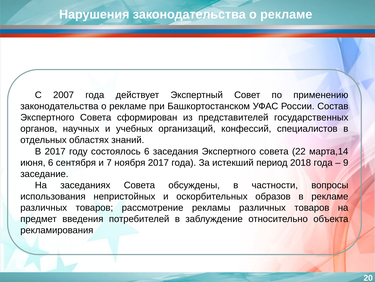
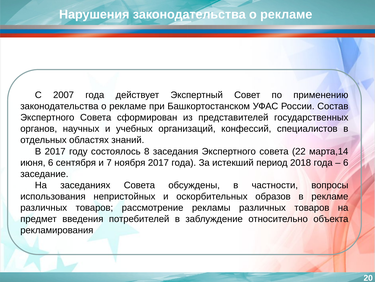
состоялось 6: 6 -> 8 (147, 151)
9: 9 -> 6 (346, 162)
